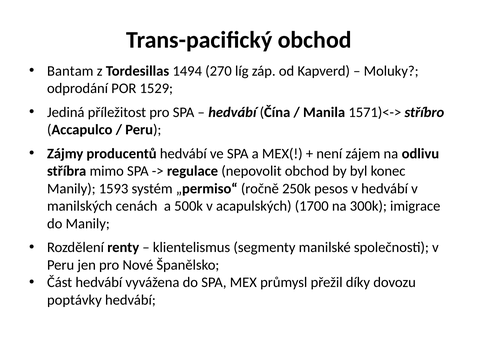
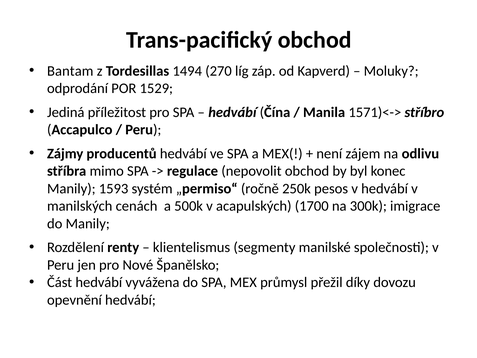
poptávky: poptávky -> opevnění (74, 300)
